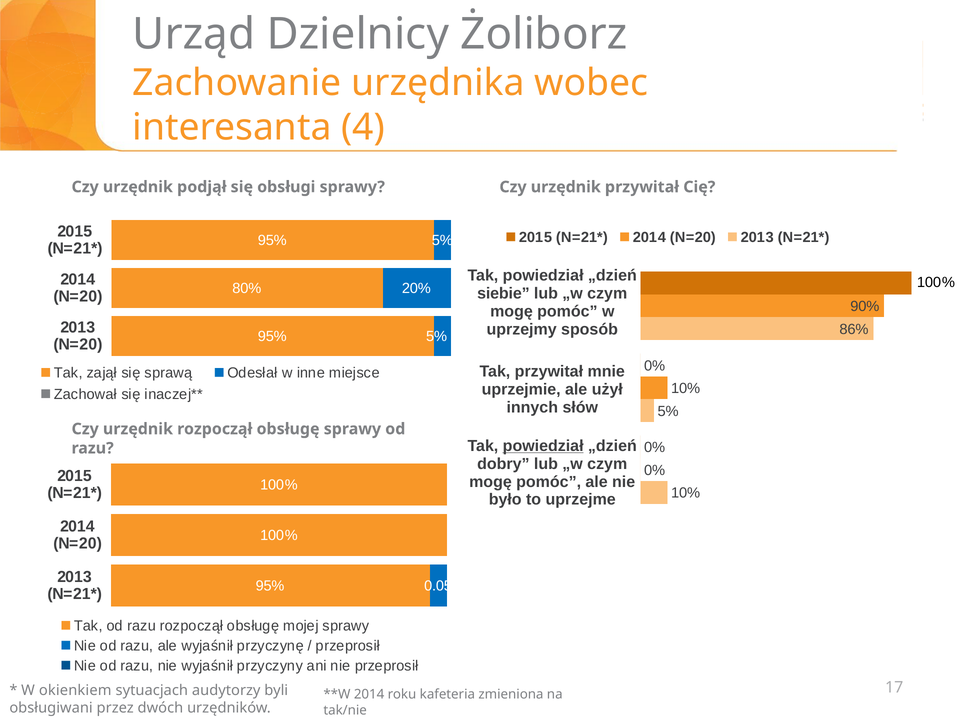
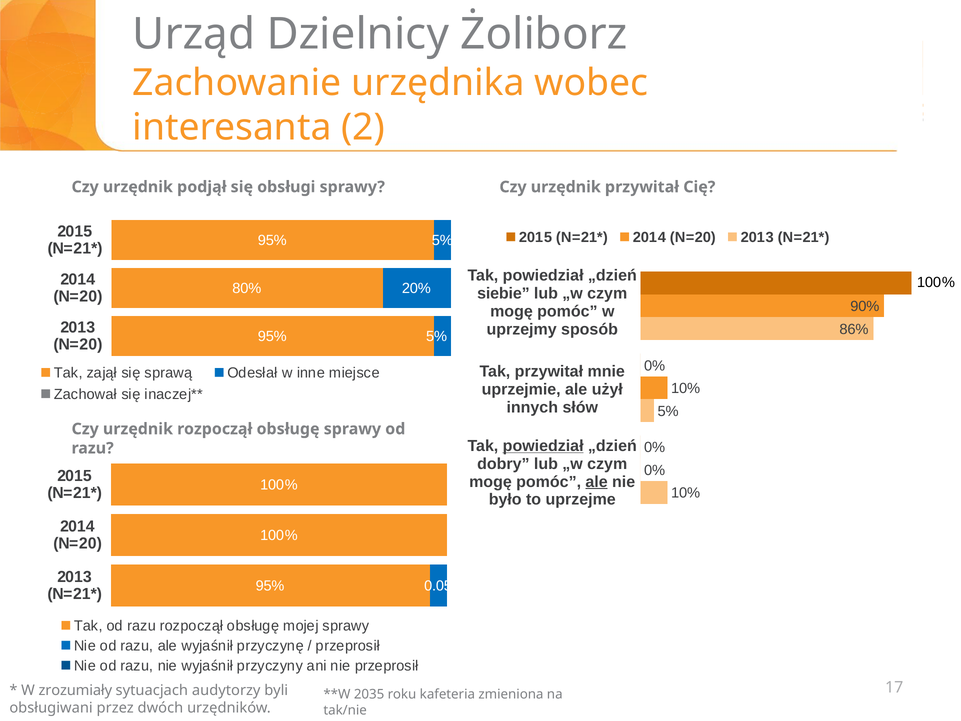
4: 4 -> 2 (363, 128)
ale underline: none -> present (597, 482)
okienkiem: okienkiem -> zrozumiały (75, 690)
2014: 2014 -> 2035 (369, 694)
